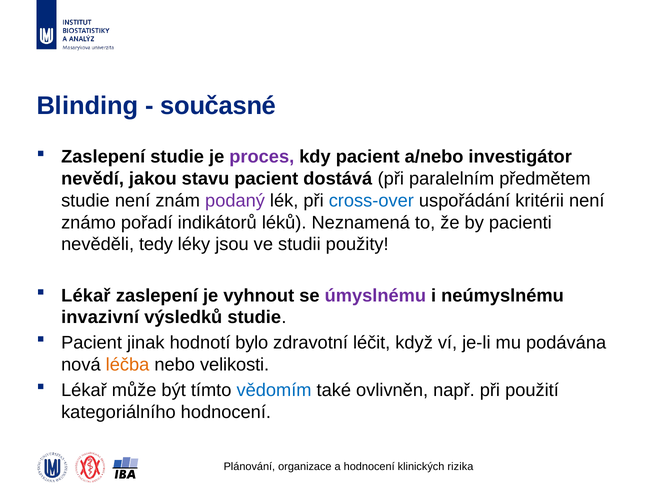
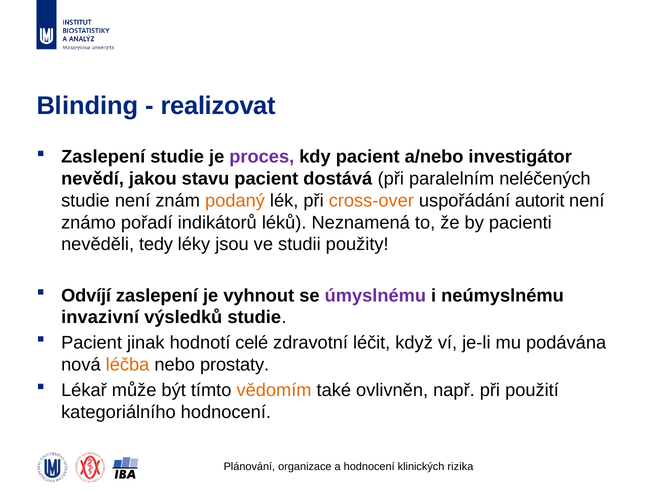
současné: současné -> realizovat (218, 106)
předmětem: předmětem -> neléčených (545, 179)
podaný colour: purple -> orange (235, 201)
cross-over colour: blue -> orange (371, 201)
kritérii: kritérii -> autorit (540, 201)
Lékař: Lékař -> Odvíjí (86, 296)
bylo: bylo -> celé (252, 343)
velikosti: velikosti -> prostaty (235, 365)
vědomím colour: blue -> orange (274, 390)
